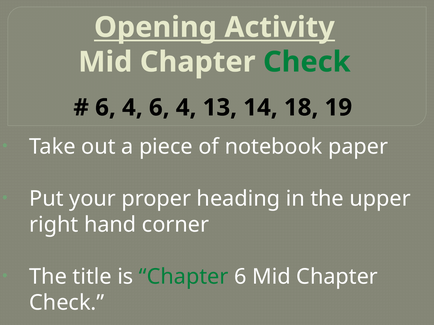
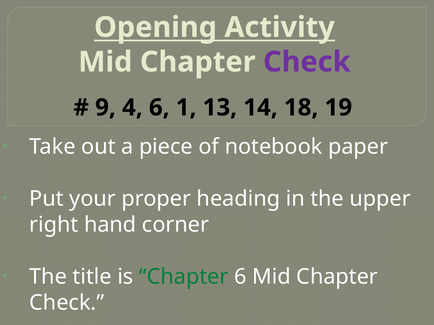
Check colour: green -> purple (307, 62)
6: 6 -> 9 (105, 108)
4 6 4: 4 -> 1 (186, 108)
